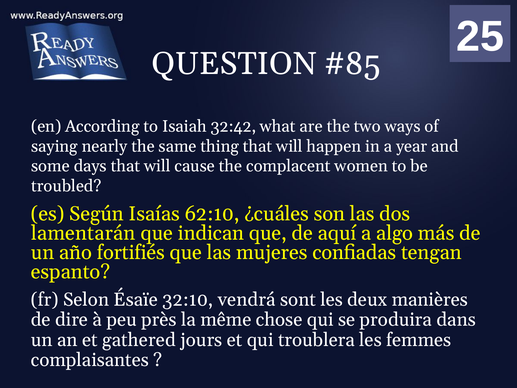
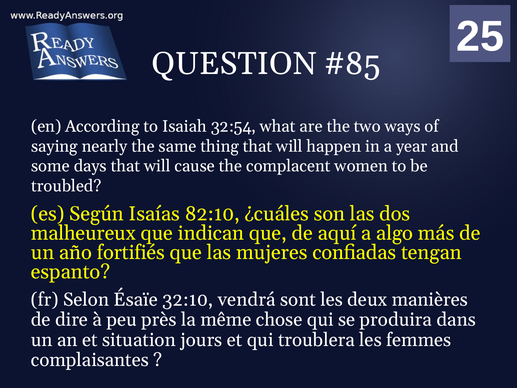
32:42: 32:42 -> 32:54 (233, 126)
62:10: 62:10 -> 82:10 (212, 214)
lamentarán: lamentarán -> malheureux (83, 233)
gathered: gathered -> situation (139, 340)
